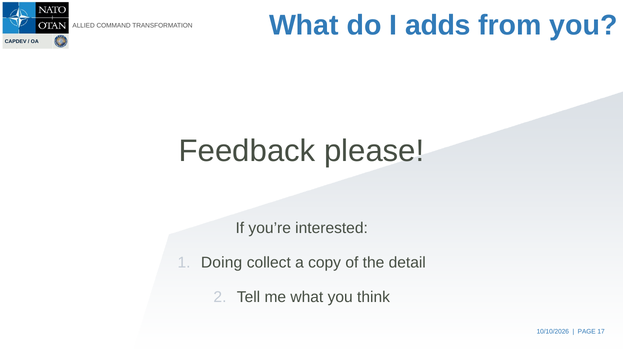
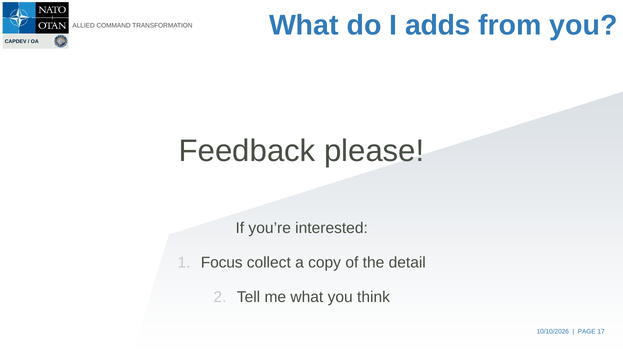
Doing: Doing -> Focus (222, 263)
